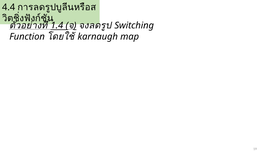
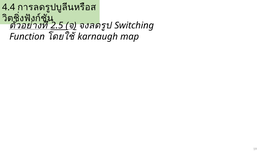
1.4: 1.4 -> 2.5 (57, 26)
